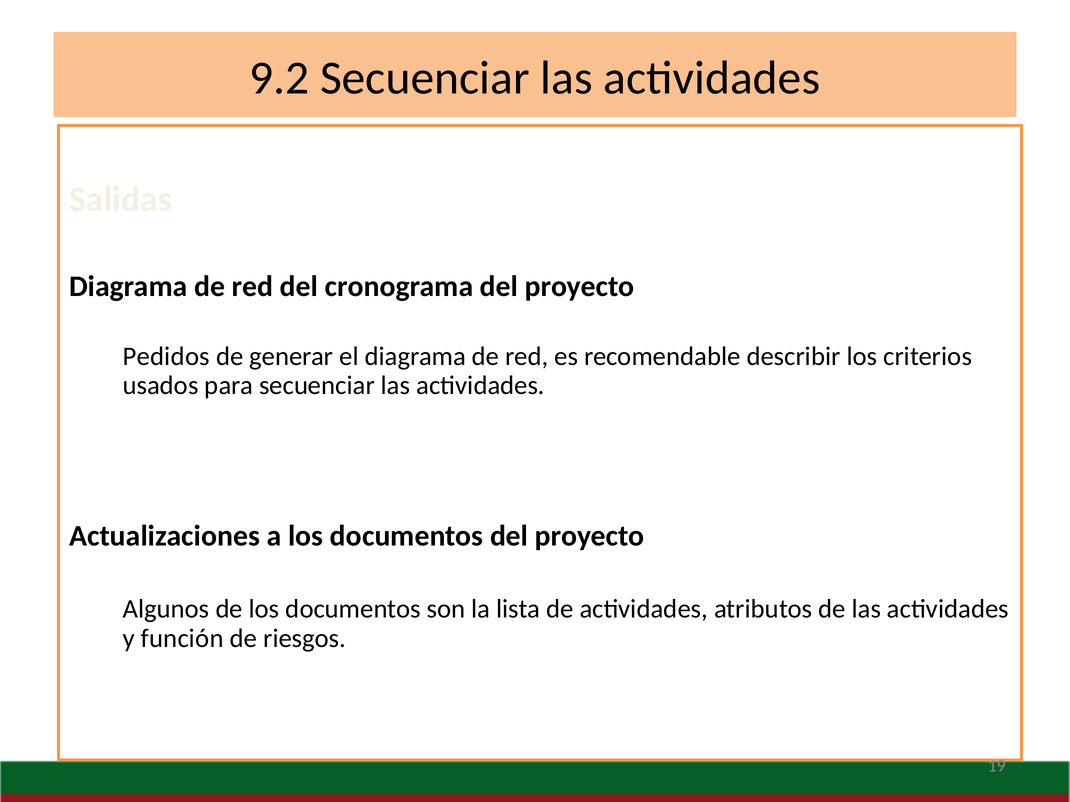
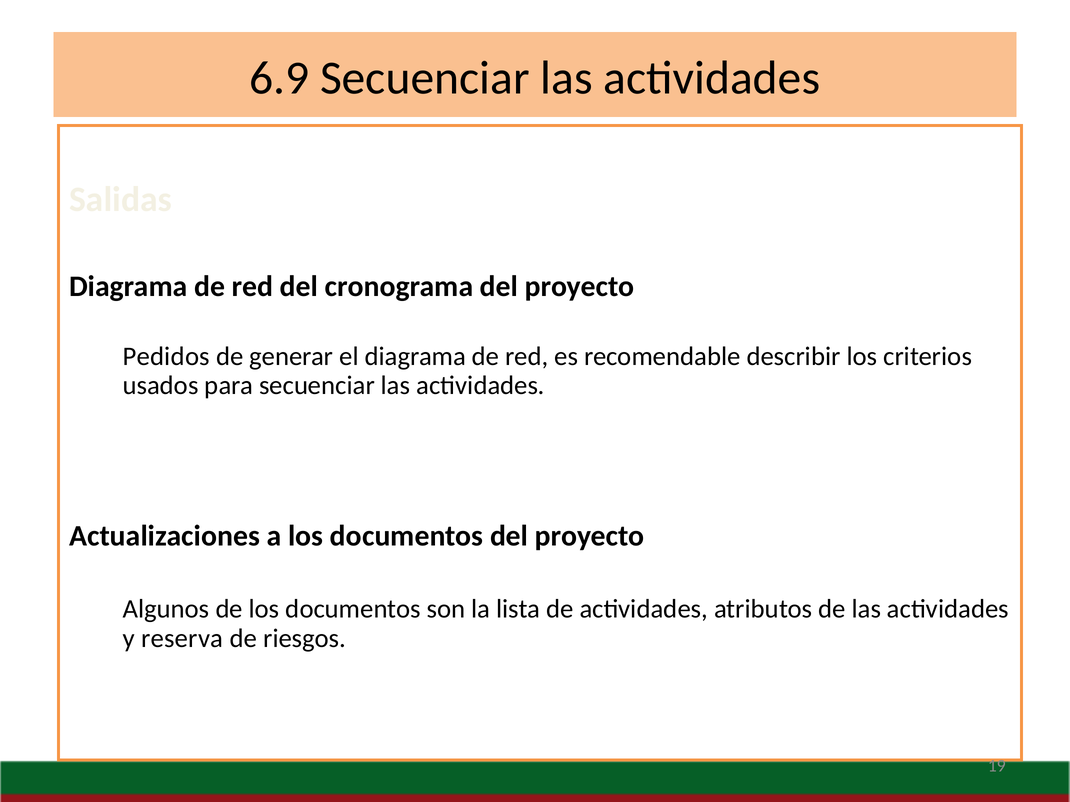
9.2: 9.2 -> 6.9 (279, 78)
función: función -> reserva (182, 639)
